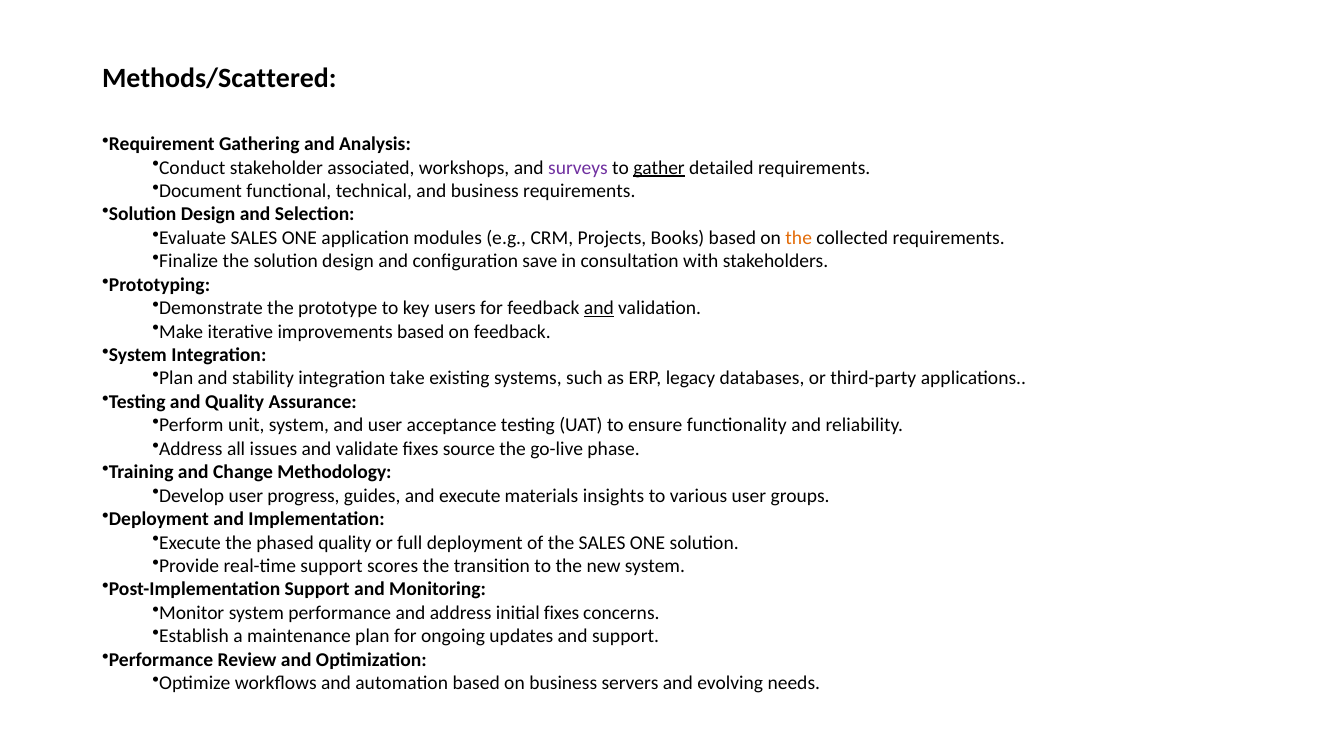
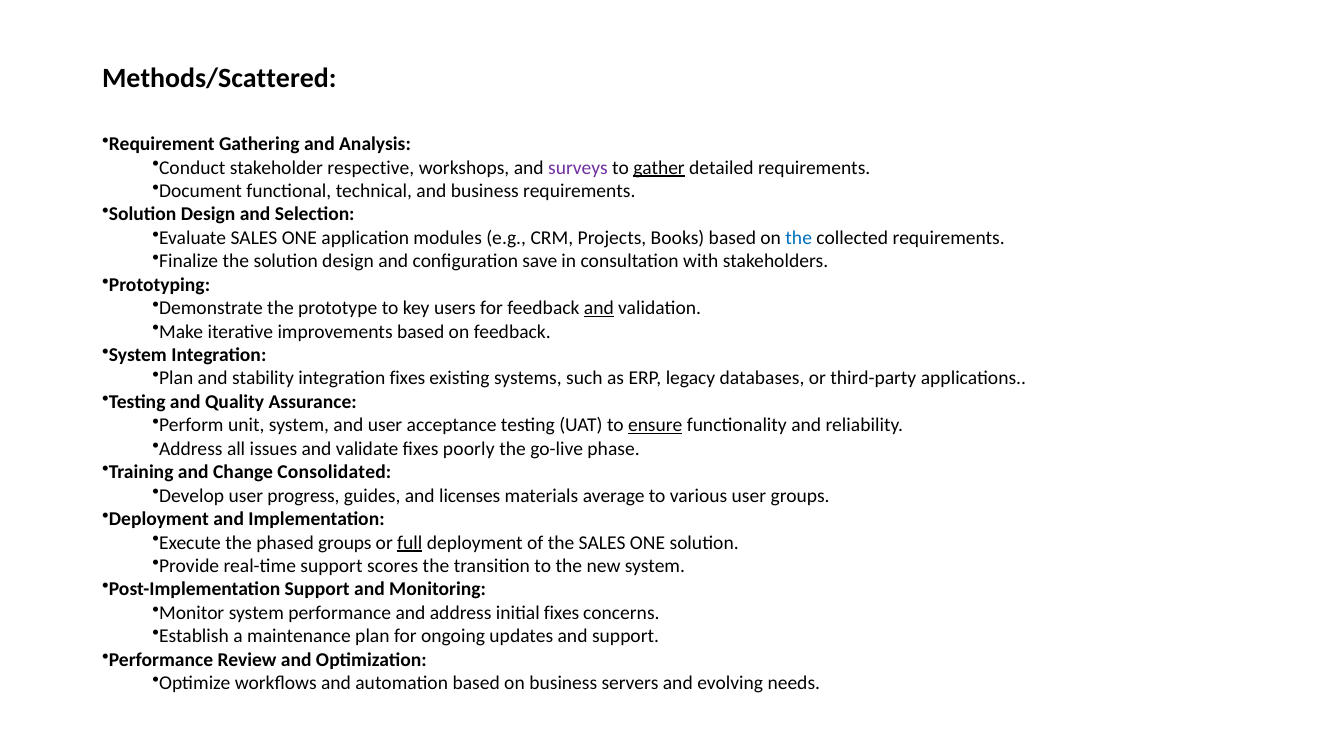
associated: associated -> respective (371, 168)
the colour: orange -> blue (799, 238)
integration take: take -> fixes (407, 379)
ensure underline: none -> present (655, 426)
source: source -> poorly (469, 449)
Methodology: Methodology -> Consolidated (334, 472)
and execute: execute -> licenses (470, 496)
insights: insights -> average (614, 496)
phased quality: quality -> groups (345, 543)
full underline: none -> present (410, 543)
